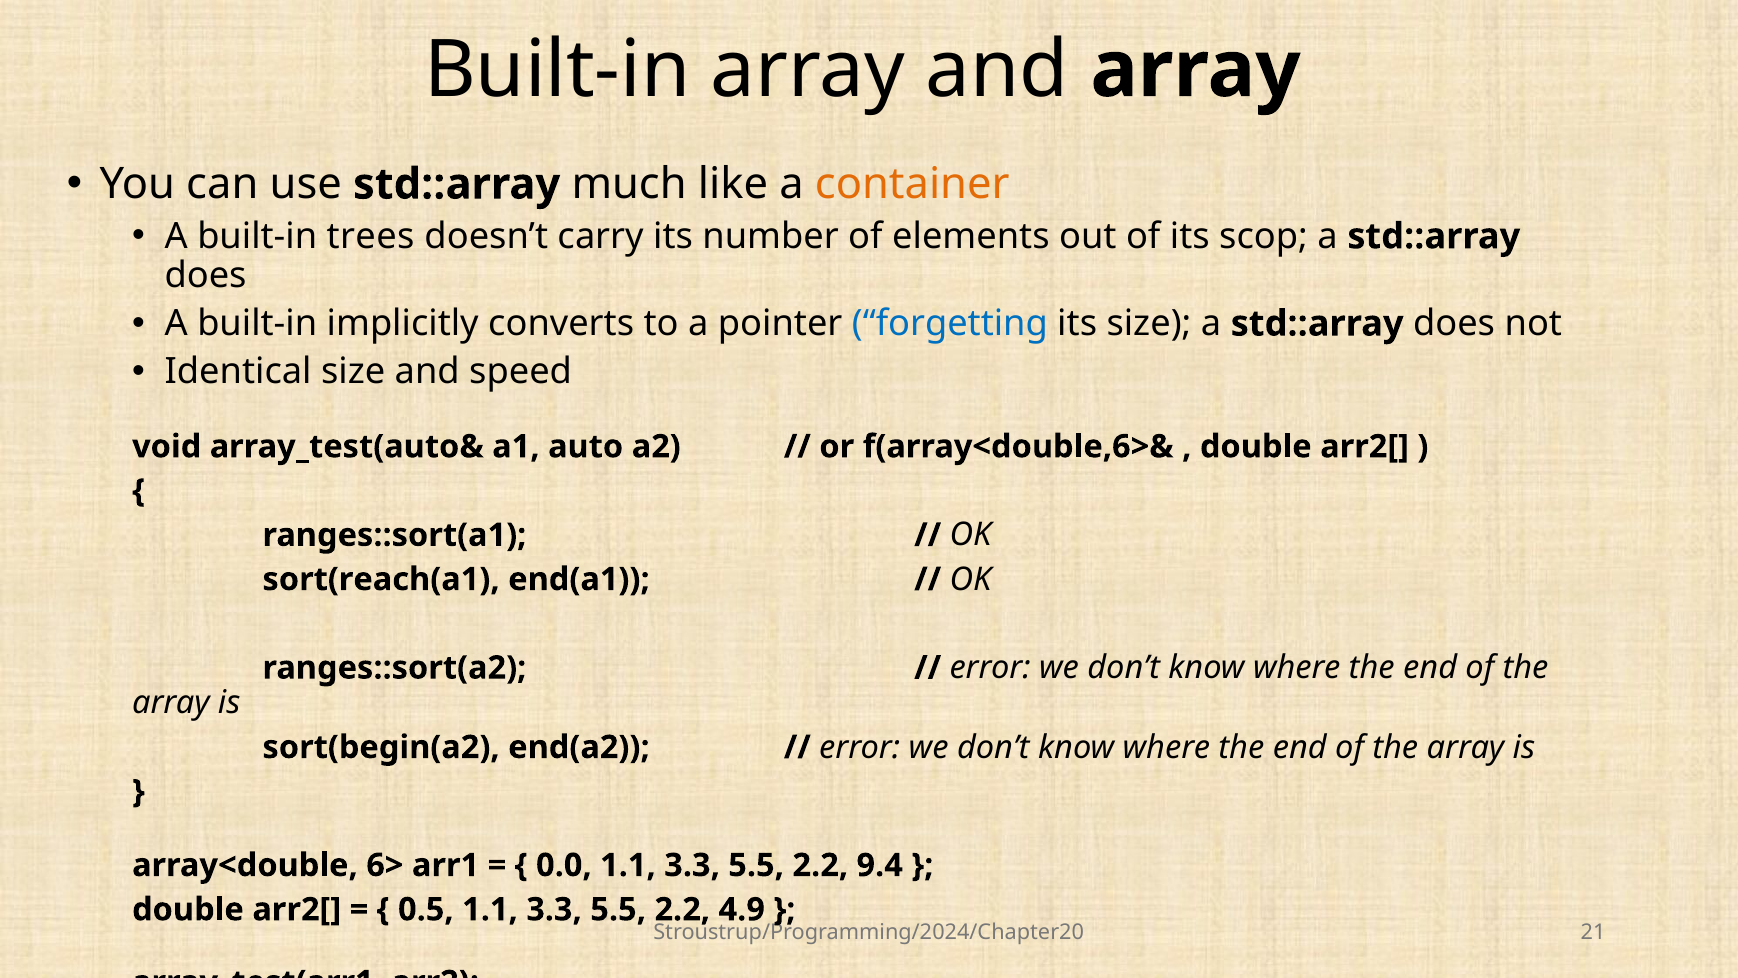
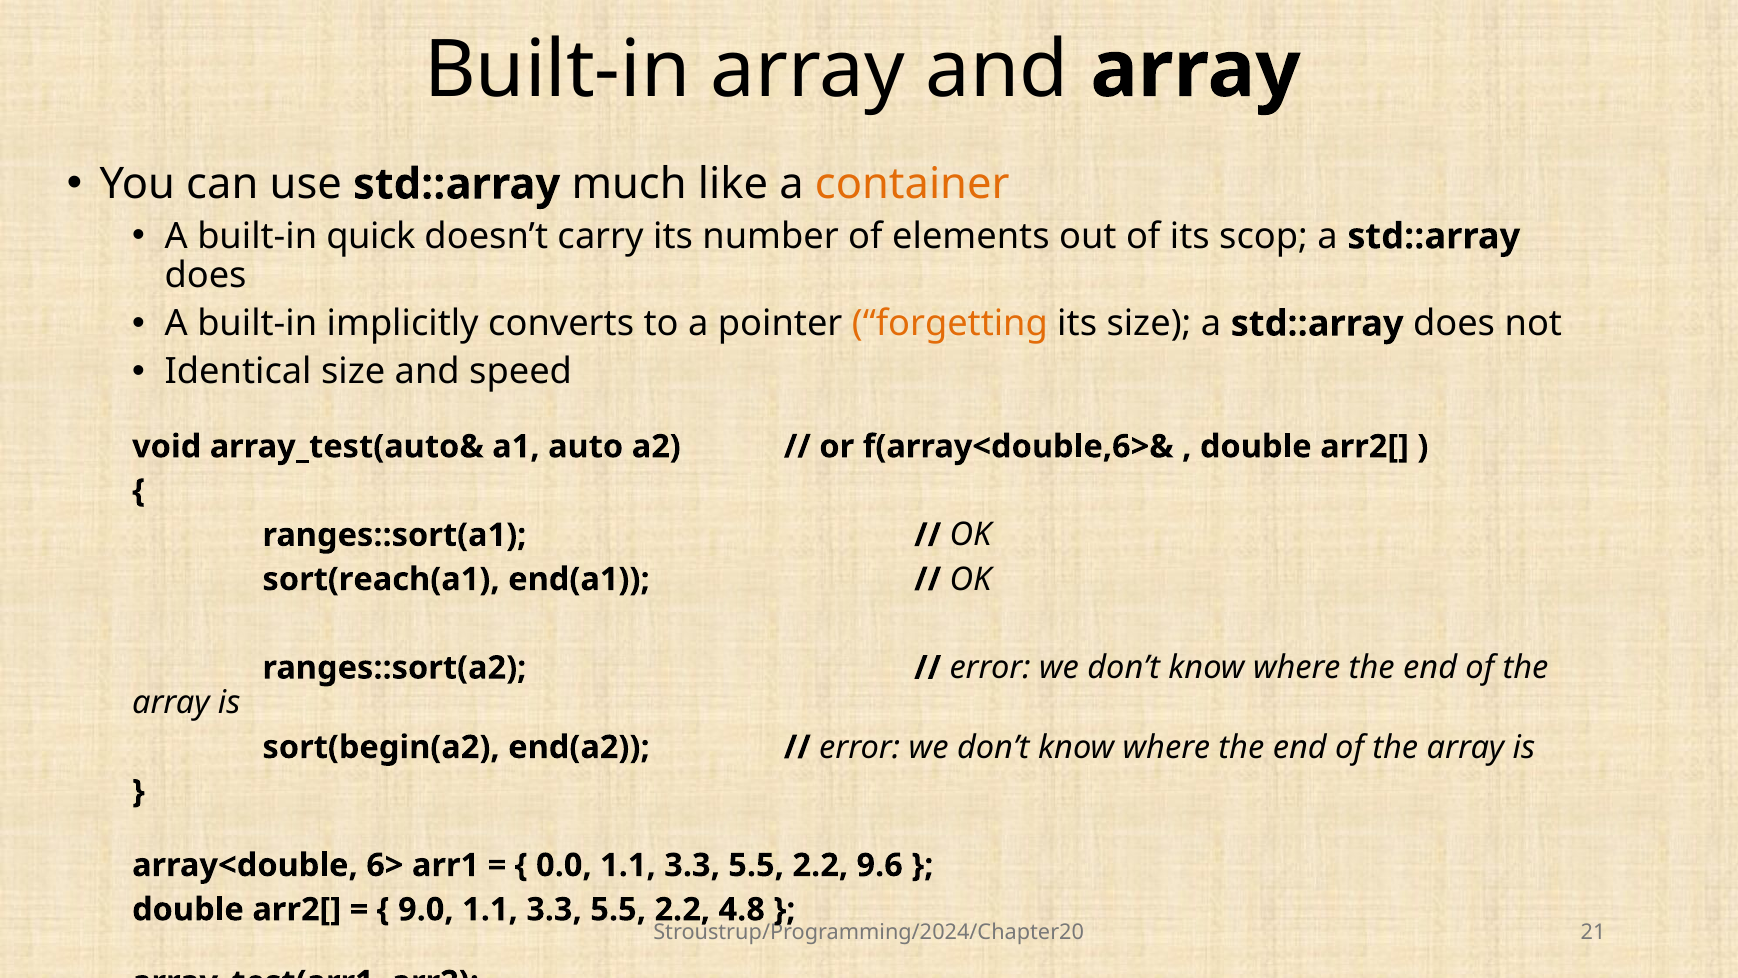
trees: trees -> quick (371, 236)
forgetting colour: blue -> orange (950, 324)
9.4: 9.4 -> 9.6 (880, 865)
0.5: 0.5 -> 9.0 (426, 909)
4.9: 4.9 -> 4.8 (742, 909)
